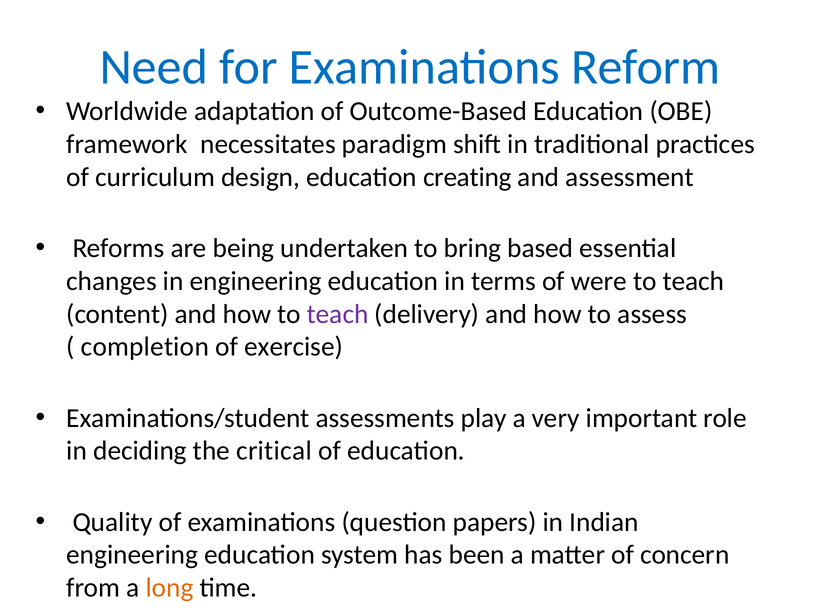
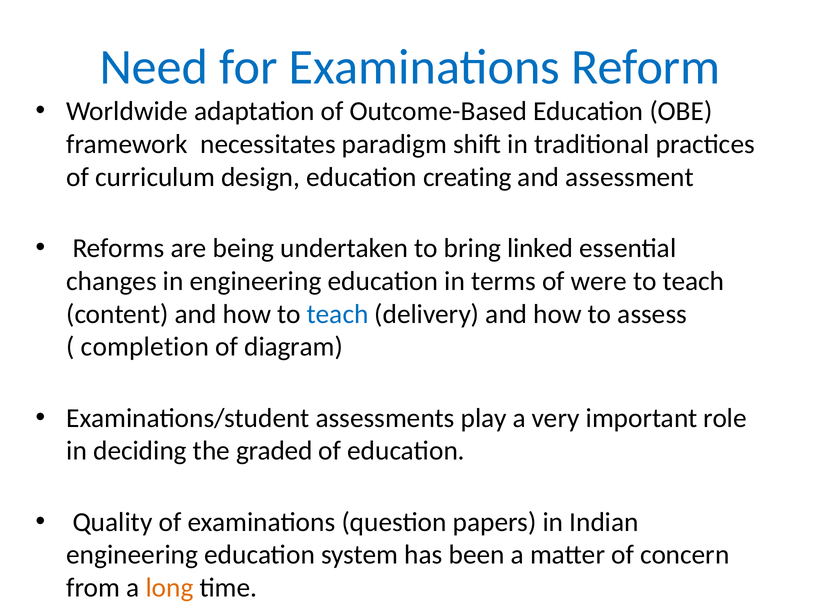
based: based -> linked (540, 248)
teach colour: purple -> blue (338, 314)
exercise: exercise -> diagram (294, 347)
critical: critical -> graded (274, 451)
